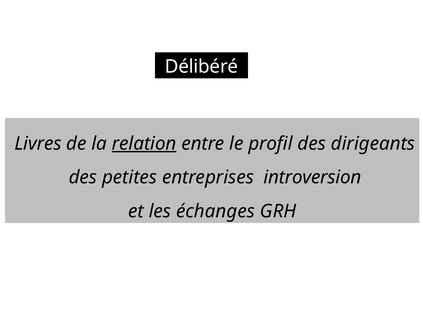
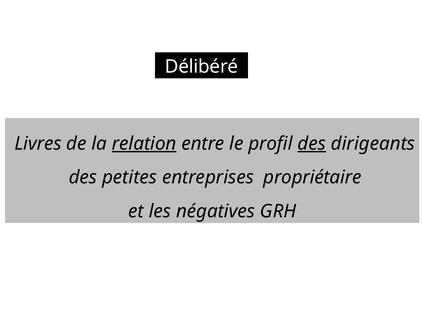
des underline: none -> present (312, 144)
introversion: introversion -> propriétaire (312, 178)
échanges: échanges -> négatives (216, 211)
